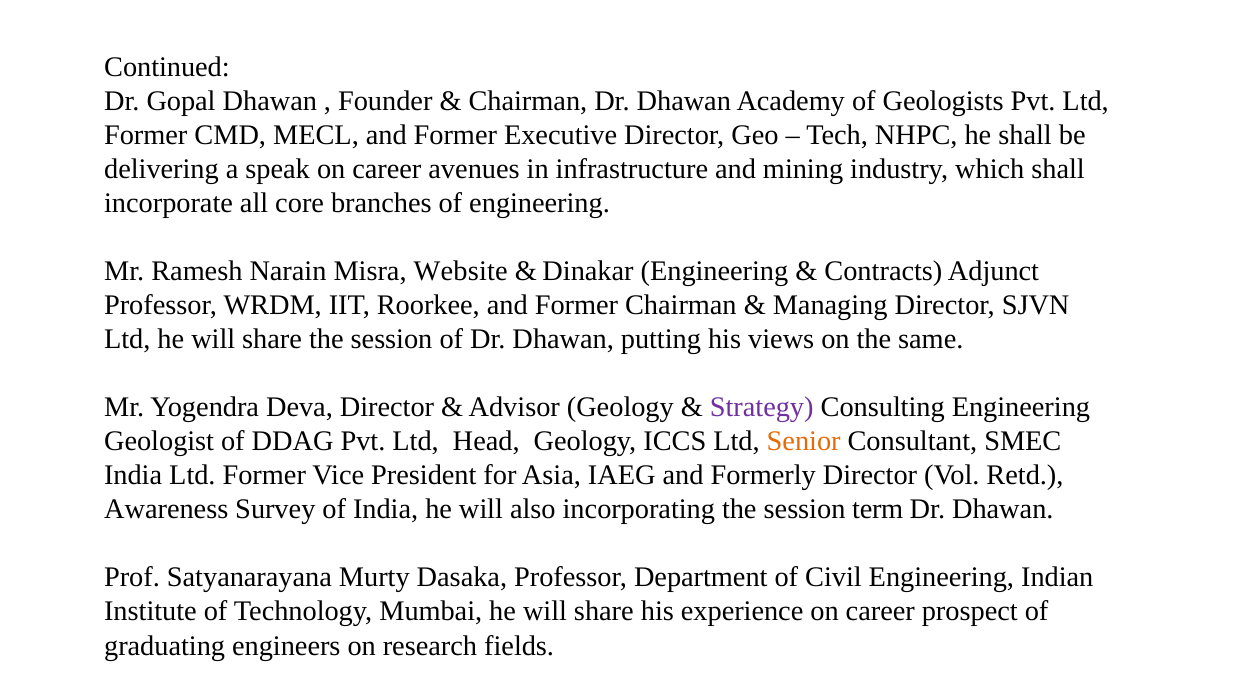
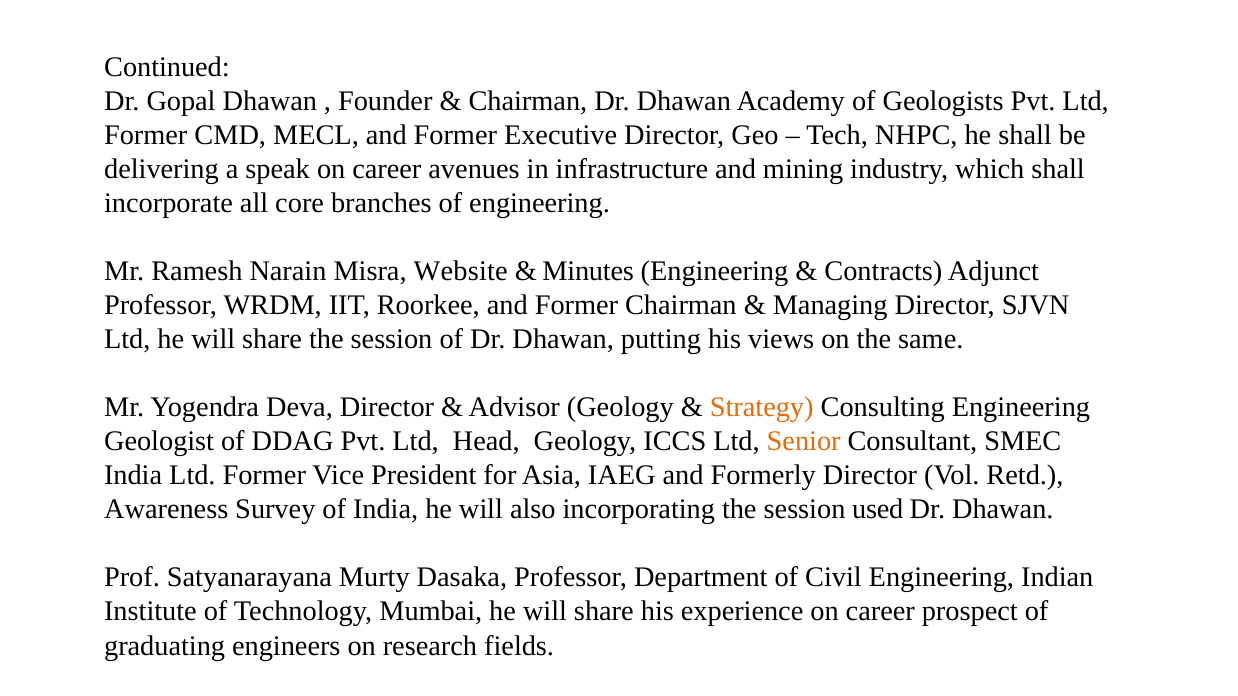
Dinakar: Dinakar -> Minutes (588, 272)
Strategy colour: purple -> orange (762, 408)
term: term -> used (878, 510)
